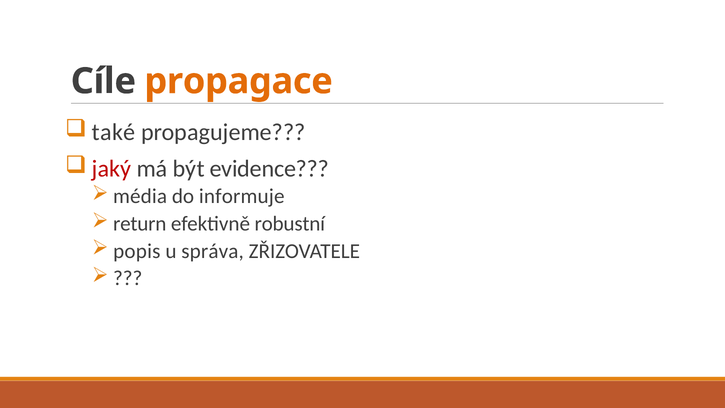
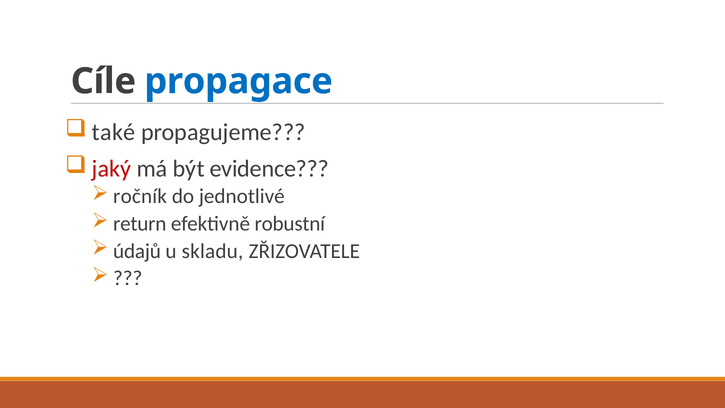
propagace colour: orange -> blue (239, 81)
média: média -> ročník (140, 196)
informuje: informuje -> jednotlivé (242, 196)
popis: popis -> údajů (137, 251)
správa: správa -> skladu (213, 251)
